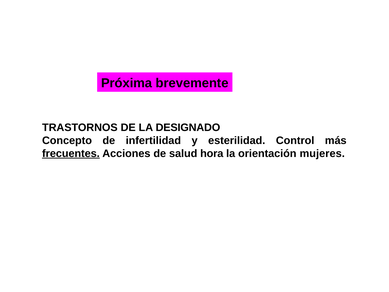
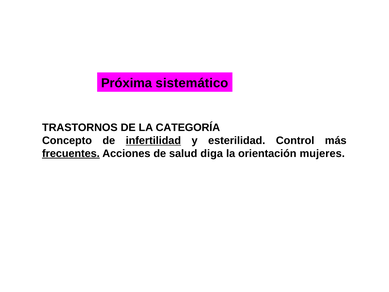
brevemente: brevemente -> sistemático (192, 83)
DESIGNADO: DESIGNADO -> CATEGORÍA (188, 127)
infertilidad underline: none -> present (153, 140)
hora: hora -> diga (212, 153)
